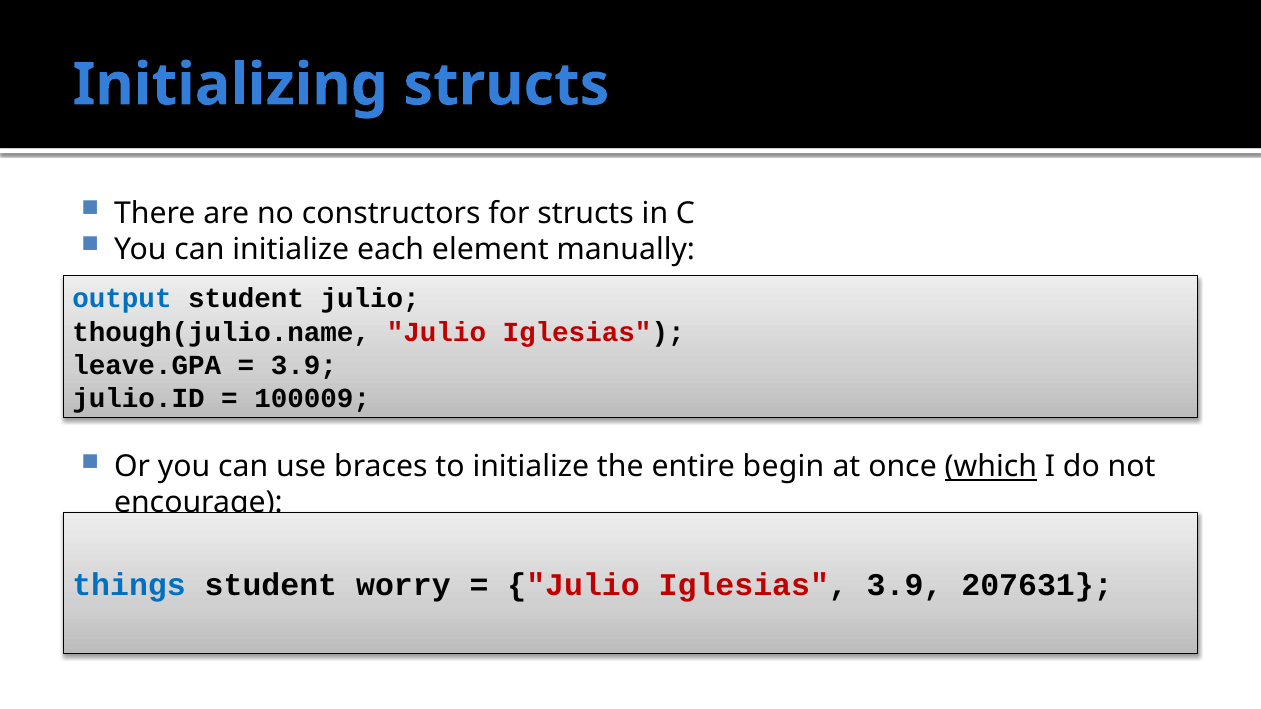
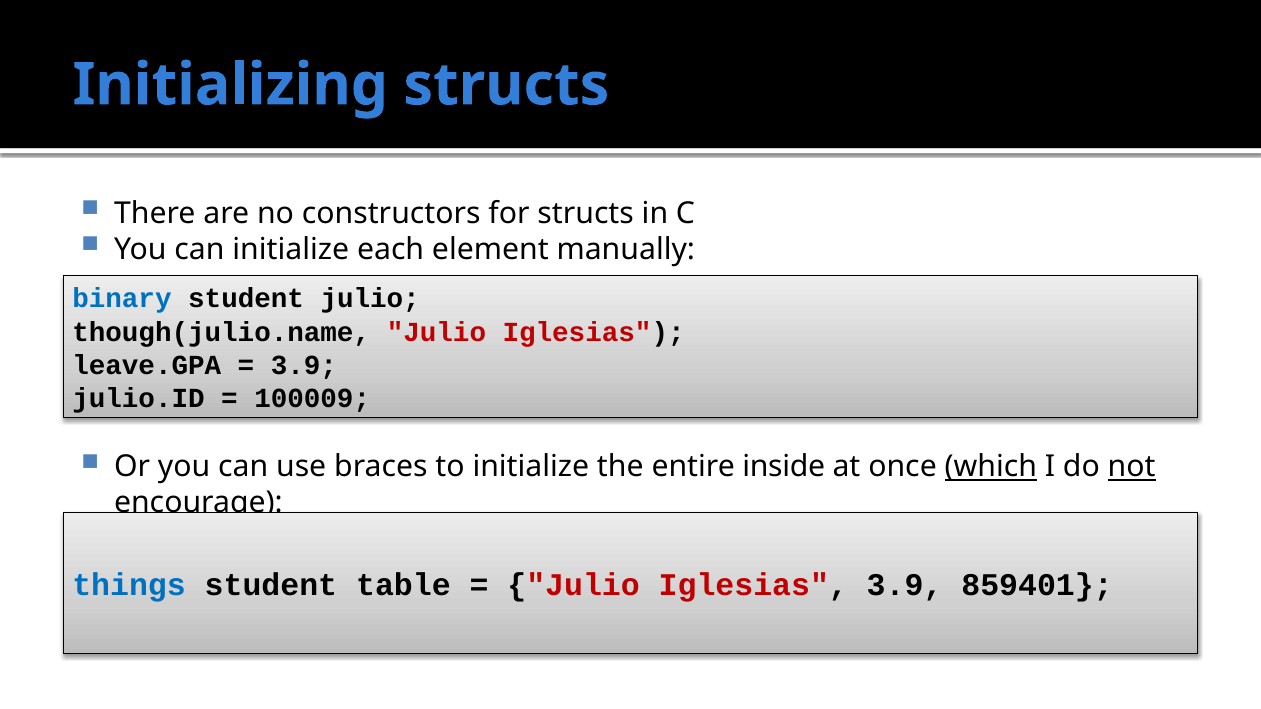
output: output -> binary (122, 299)
begin: begin -> inside (784, 467)
not underline: none -> present (1132, 467)
worry: worry -> table (403, 585)
207631: 207631 -> 859401 (1037, 585)
